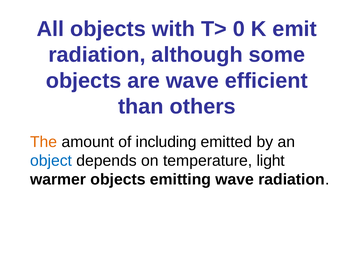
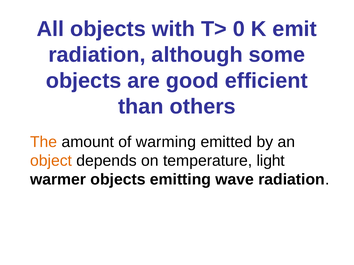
are wave: wave -> good (192, 81)
including: including -> warming (166, 142)
object colour: blue -> orange (51, 161)
